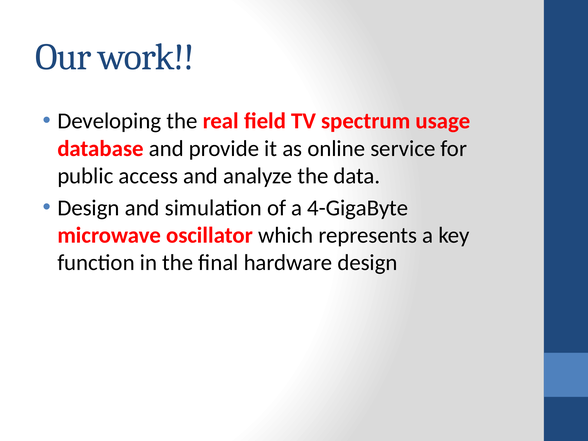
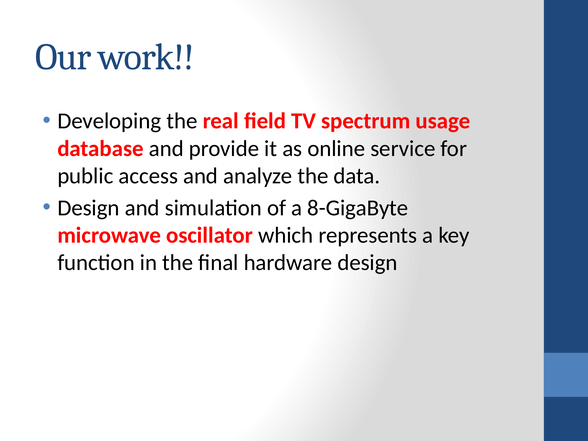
4-GigaByte: 4-GigaByte -> 8-GigaByte (358, 208)
